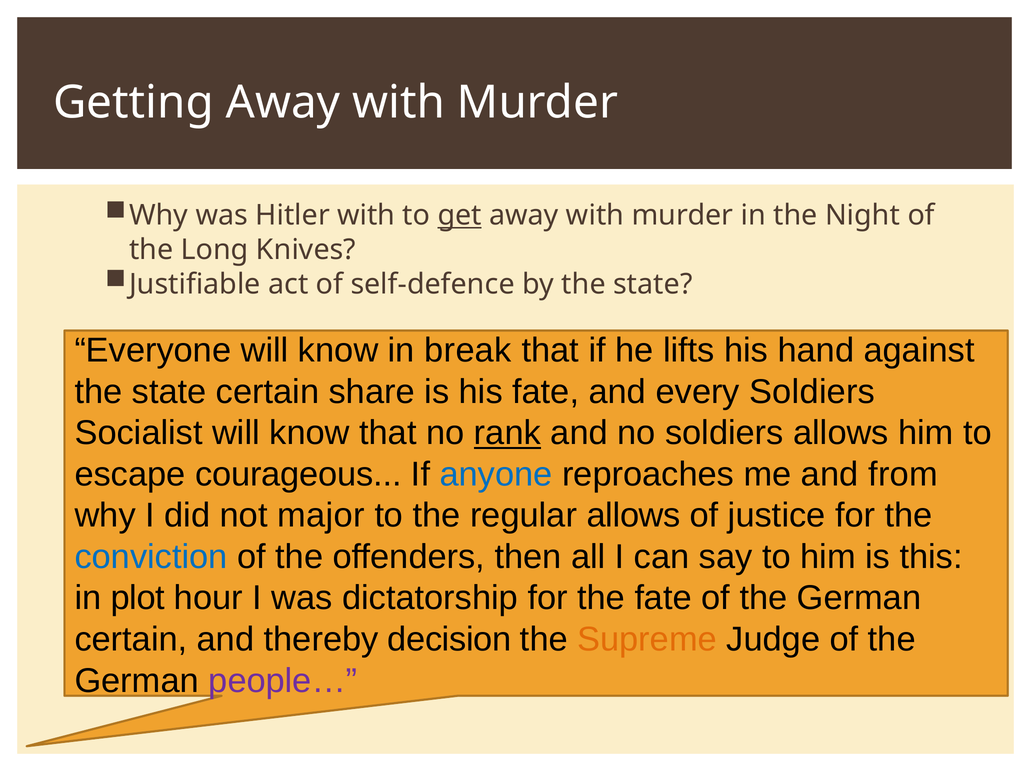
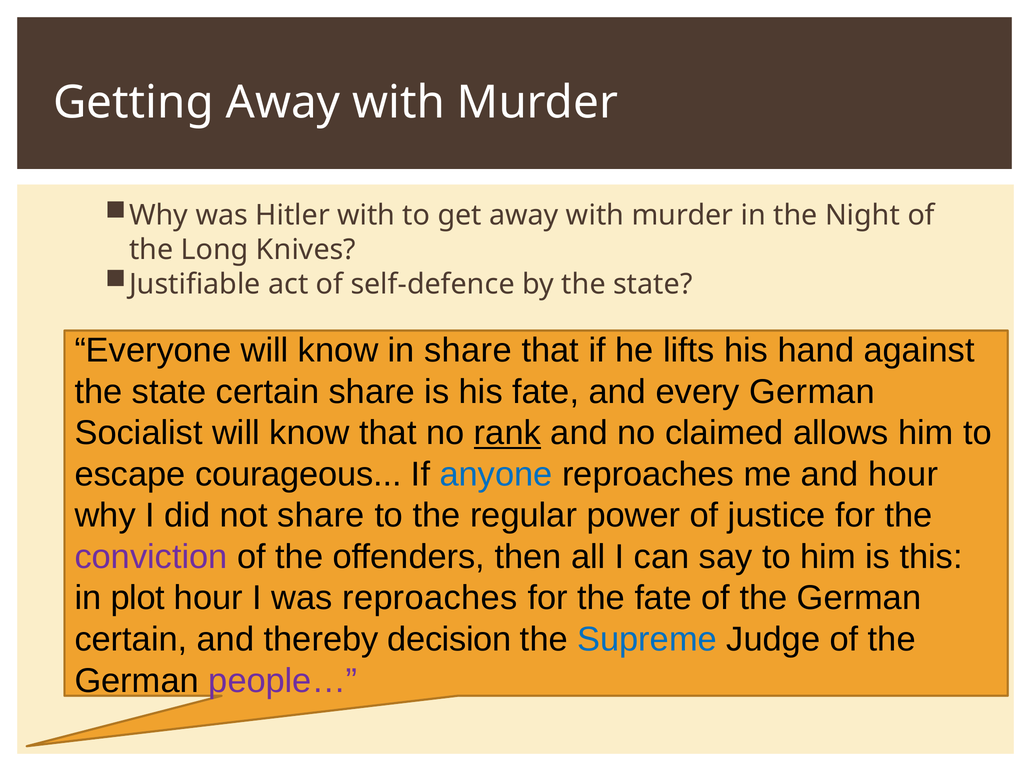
get underline: present -> none (460, 215)
in break: break -> share (468, 350)
every Soldiers: Soldiers -> German (812, 392)
no soldiers: soldiers -> claimed (724, 433)
and from: from -> hour (903, 474)
not major: major -> share (321, 516)
regular allows: allows -> power (633, 516)
conviction colour: blue -> purple (151, 557)
was dictatorship: dictatorship -> reproaches (430, 598)
Supreme colour: orange -> blue (647, 639)
